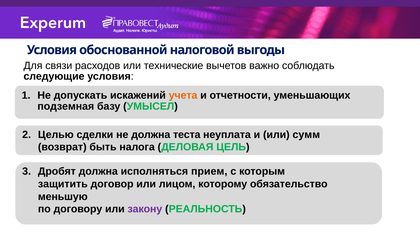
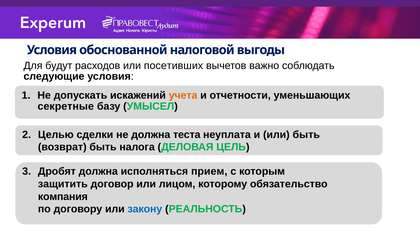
связи: связи -> будут (59, 66)
технические: технические -> посетивших (174, 66)
подземная: подземная -> секретные (66, 107)
или сумм: сумм -> быть (306, 135)
меньшую: меньшую -> компания (63, 197)
закону colour: purple -> blue (145, 209)
